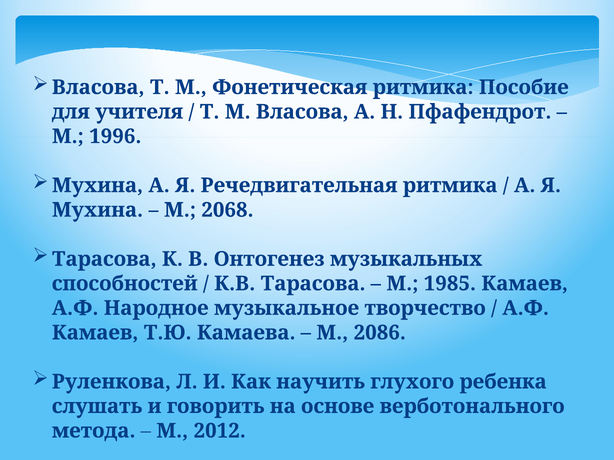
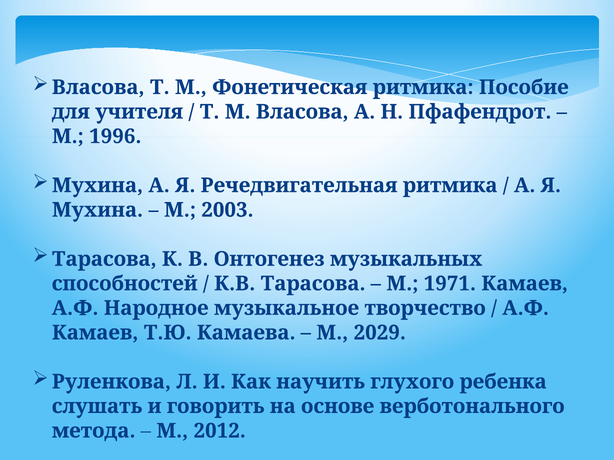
2068: 2068 -> 2003 (227, 210)
1985: 1985 -> 1971 (450, 284)
2086: 2086 -> 2029 (380, 333)
